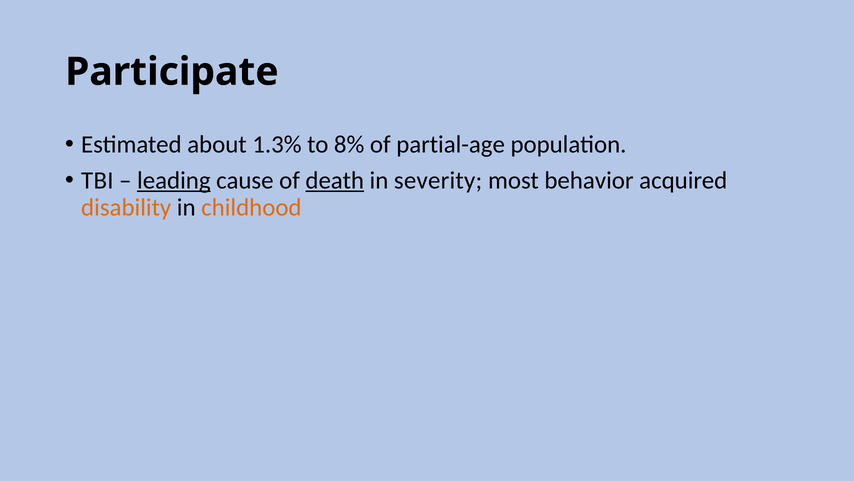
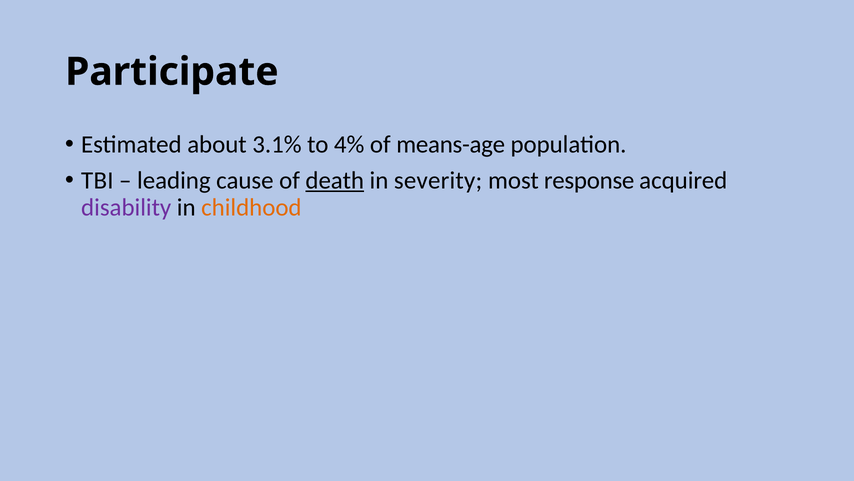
1.3%: 1.3% -> 3.1% (277, 144)
8%: 8% -> 4% (349, 144)
partial-age: partial-age -> means-age (451, 144)
leading underline: present -> none (174, 180)
behavior: behavior -> response (589, 180)
disability colour: orange -> purple (126, 207)
